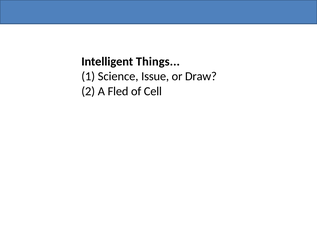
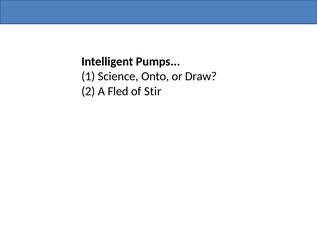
Things: Things -> Pumps (158, 61)
Issue: Issue -> Onto (155, 76)
Cell: Cell -> Stir (153, 91)
